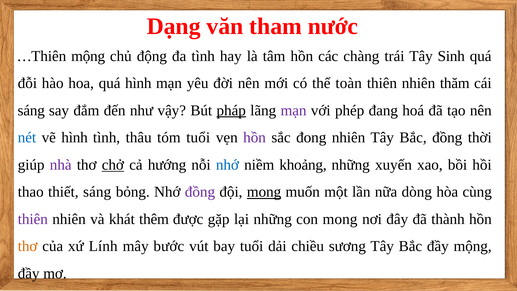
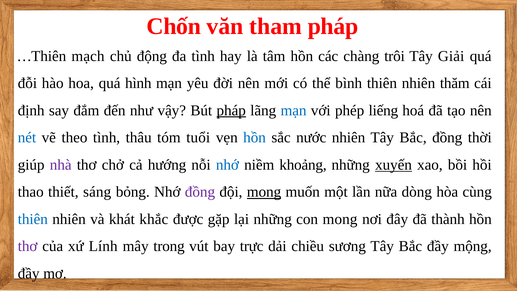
Dạng: Dạng -> Chốn (174, 26)
tham nước: nước -> pháp (333, 26)
…Thiên mộng: mộng -> mạch (88, 56)
trái: trái -> trôi (395, 56)
Sinh: Sinh -> Giải (451, 56)
toàn: toàn -> bình (349, 83)
sáng: sáng -> định (31, 110)
mạn colour: purple -> blue (294, 110)
đang: đang -> liếng (383, 110)
vẽ hình: hình -> theo (74, 138)
hồn colour: purple -> blue (255, 138)
đong: đong -> nước (311, 138)
chở underline: present -> none (113, 165)
xuyến underline: none -> present (393, 165)
thiên colour: purple -> blue (33, 219)
thêm: thêm -> khắc (154, 219)
thơ colour: orange -> purple (28, 246)
bước: bước -> trong (169, 246)
bay tuổi: tuổi -> trực (252, 246)
